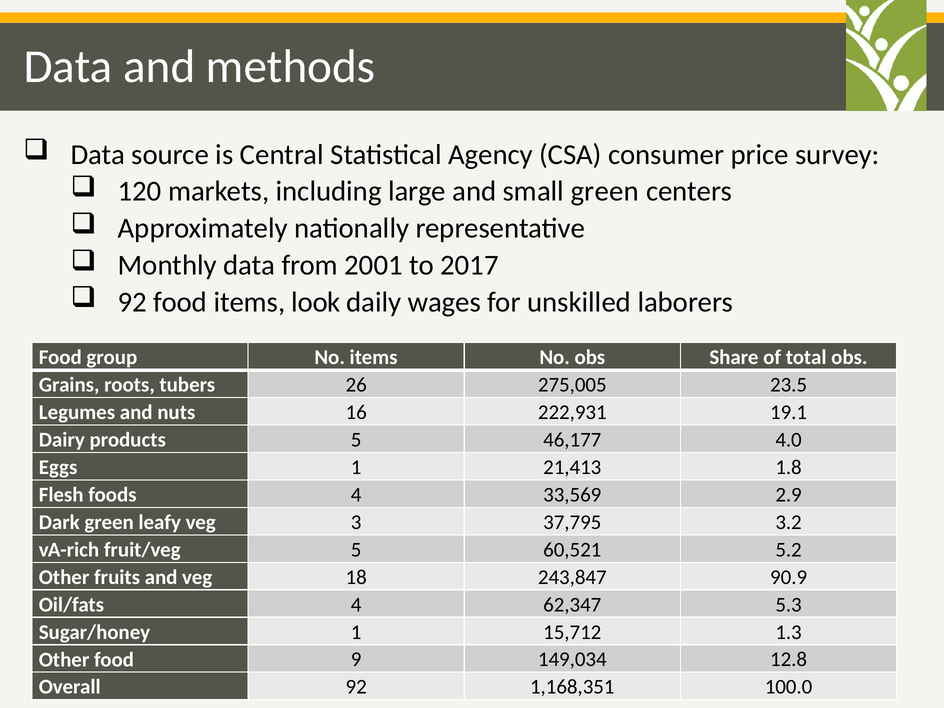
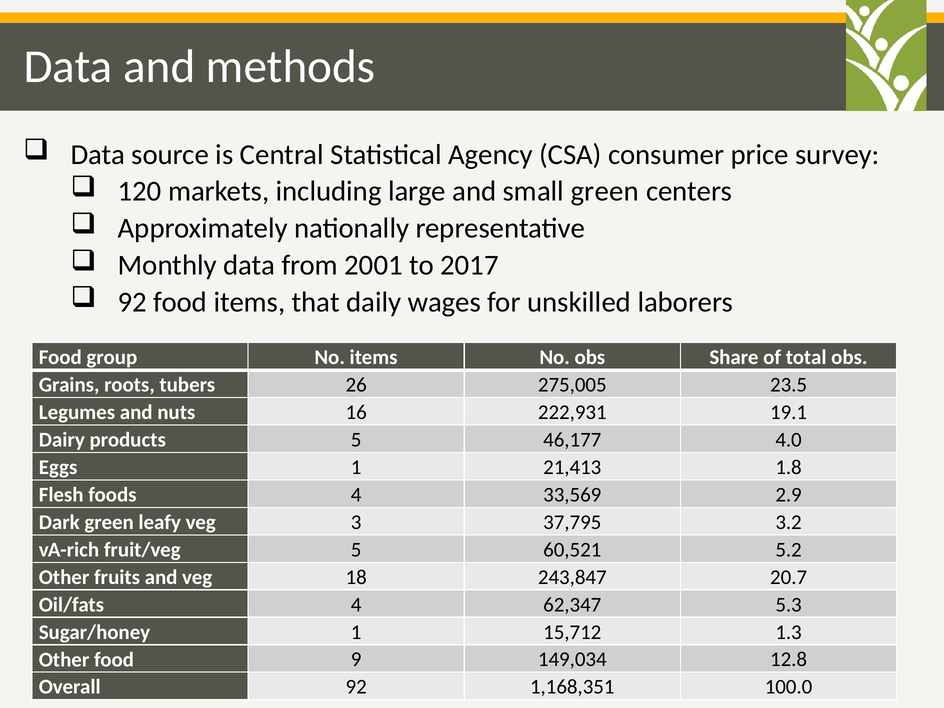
look: look -> that (316, 302)
90.9: 90.9 -> 20.7 (789, 577)
